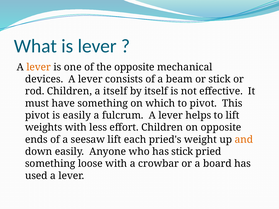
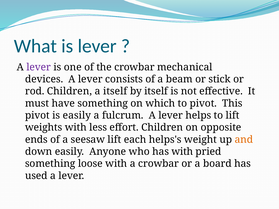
lever colour: orange -> purple (39, 67)
the opposite: opposite -> crowbar (134, 67)
pried's: pried's -> helps's (165, 140)
has stick: stick -> with (182, 152)
